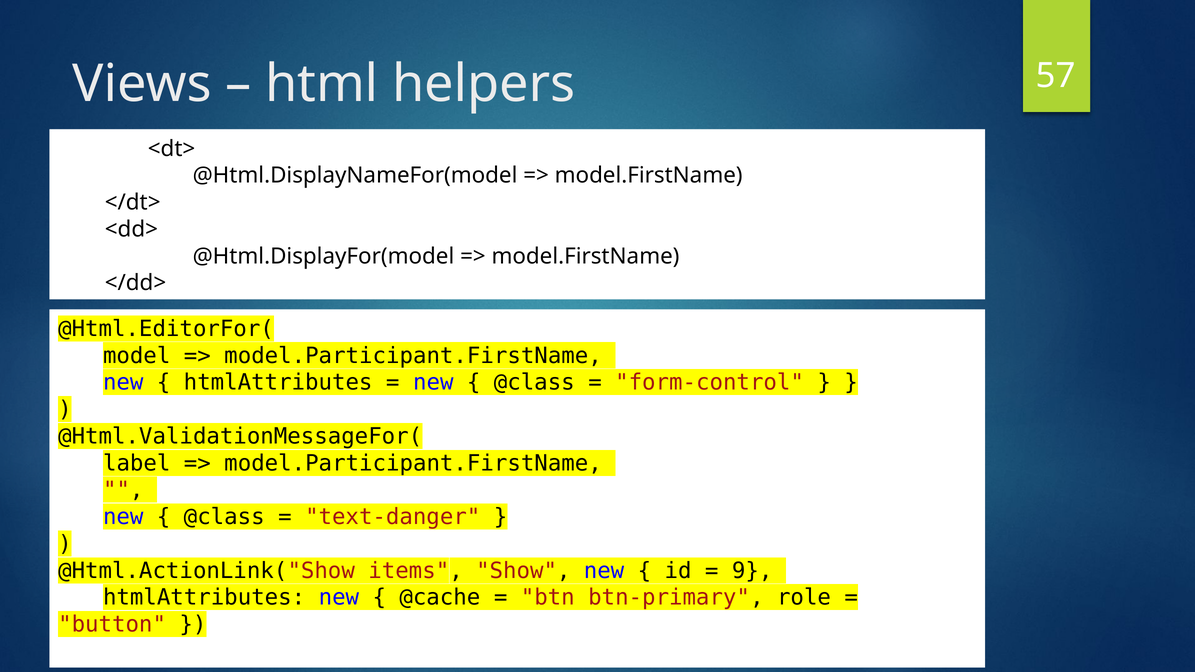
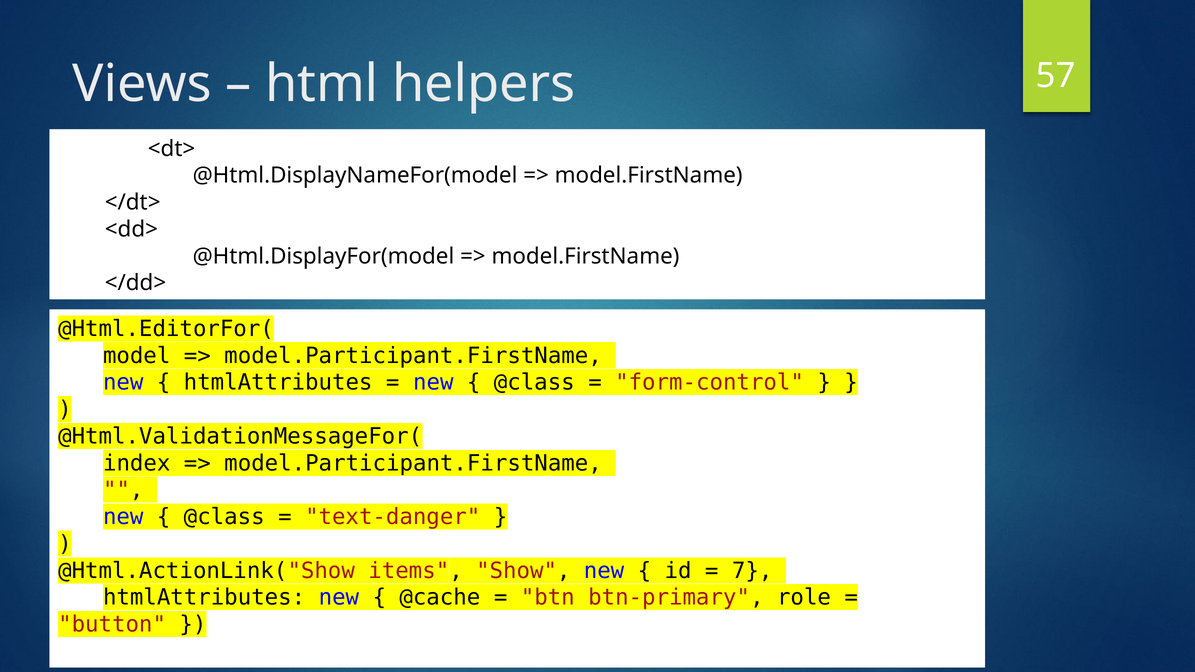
label: label -> index (137, 463)
9: 9 -> 7 (752, 571)
